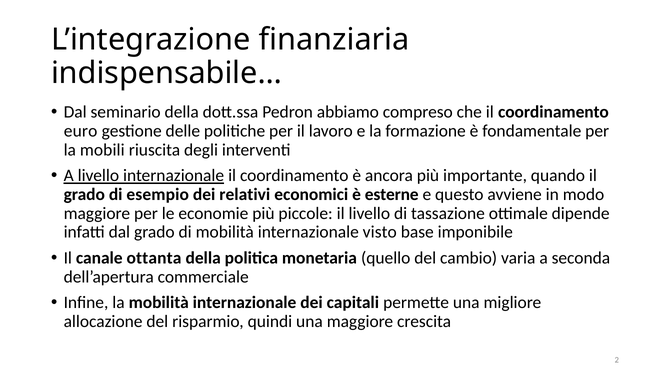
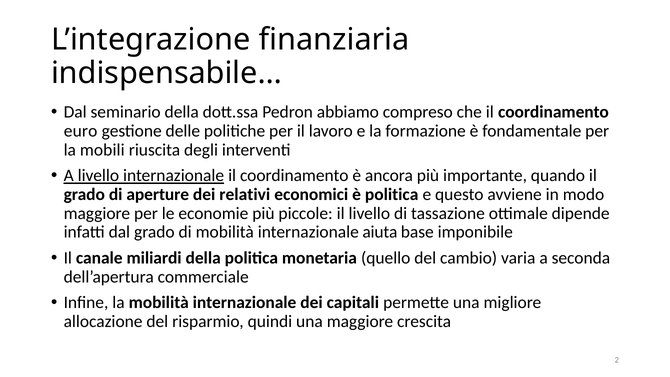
esempio: esempio -> aperture (158, 194)
è esterne: esterne -> politica (392, 194)
visto: visto -> aiuta (380, 232)
ottanta: ottanta -> miliardi (154, 258)
